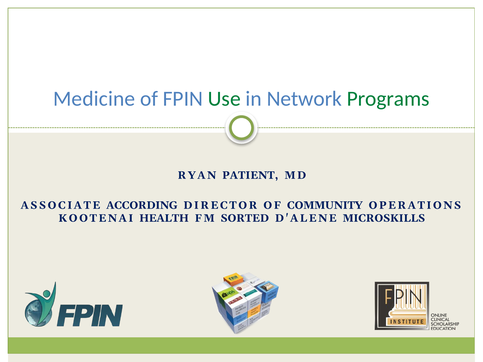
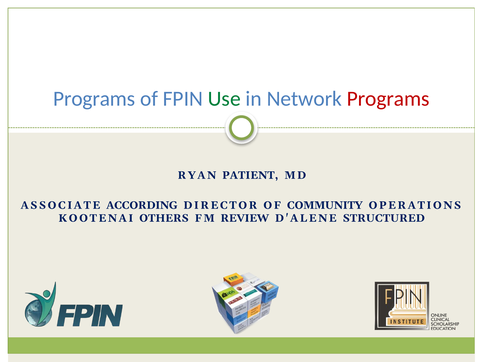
Medicine: Medicine -> Programs (94, 99)
Programs colour: green -> red (388, 99)
HEALTH: HEALTH -> OTHERS (164, 218)
SORTED: SORTED -> REVIEW (245, 218)
MICROSKILLS: MICROSKILLS -> STRUCTURED (384, 218)
